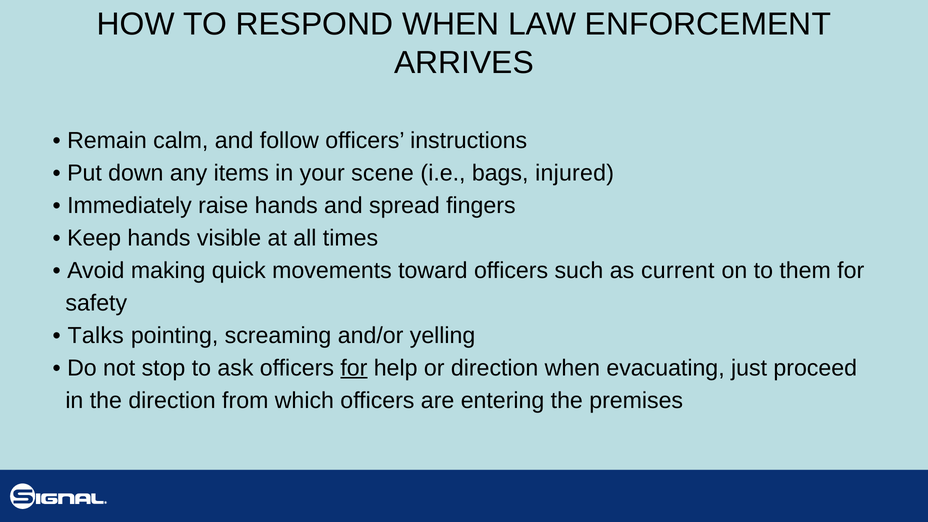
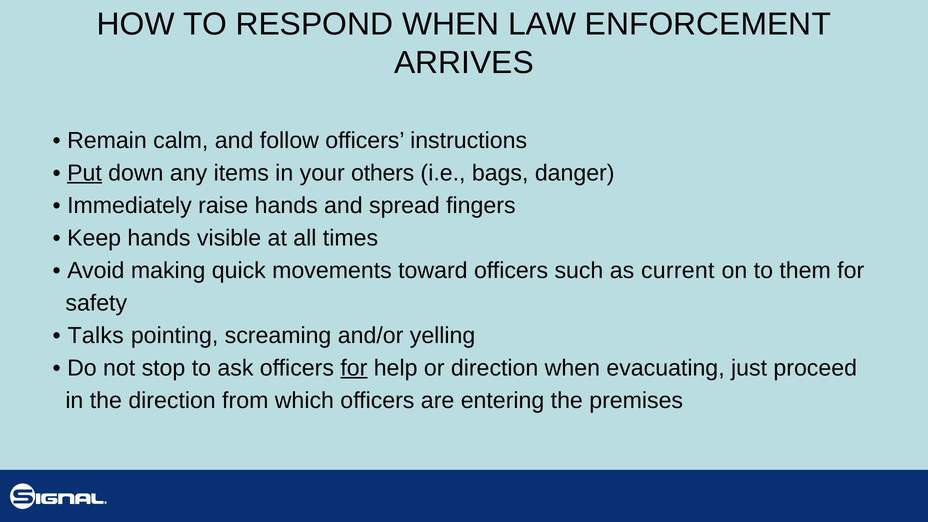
Put underline: none -> present (84, 173)
scene: scene -> others (383, 173)
injured: injured -> danger (575, 173)
